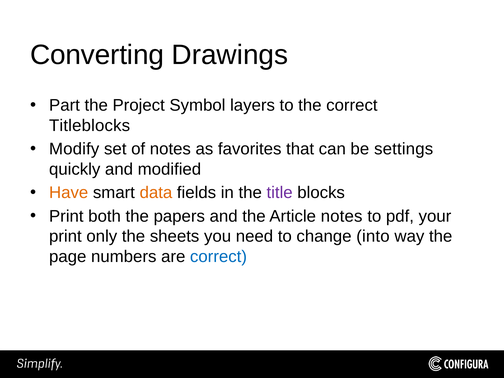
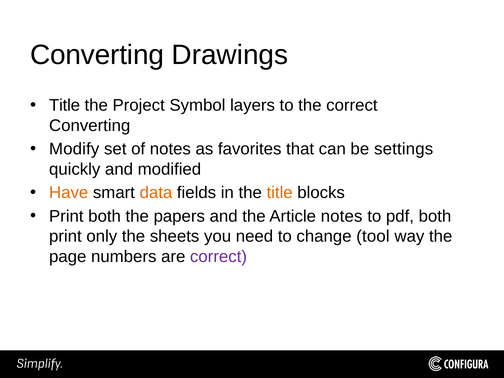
Part: Part -> Title (65, 105)
Titleblocks: Titleblocks -> Converting (90, 126)
title colour: purple -> orange (280, 193)
pdf your: your -> both (435, 216)
into: into -> tool (373, 236)
correct colour: blue -> purple (218, 257)
